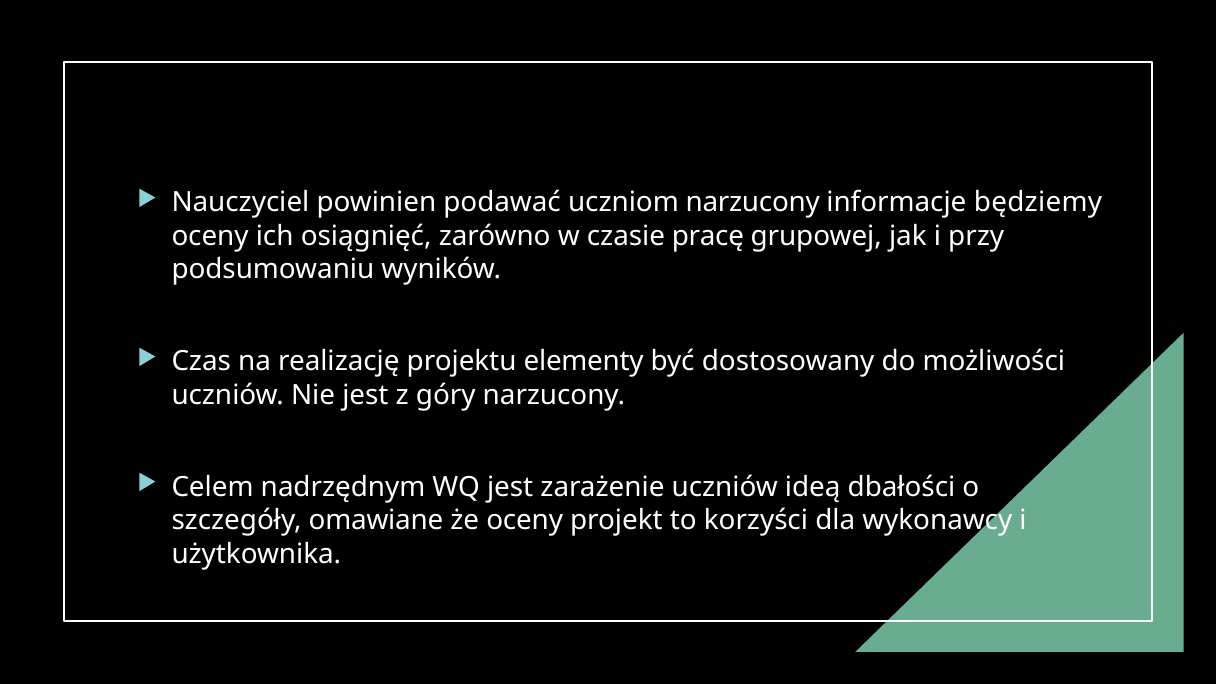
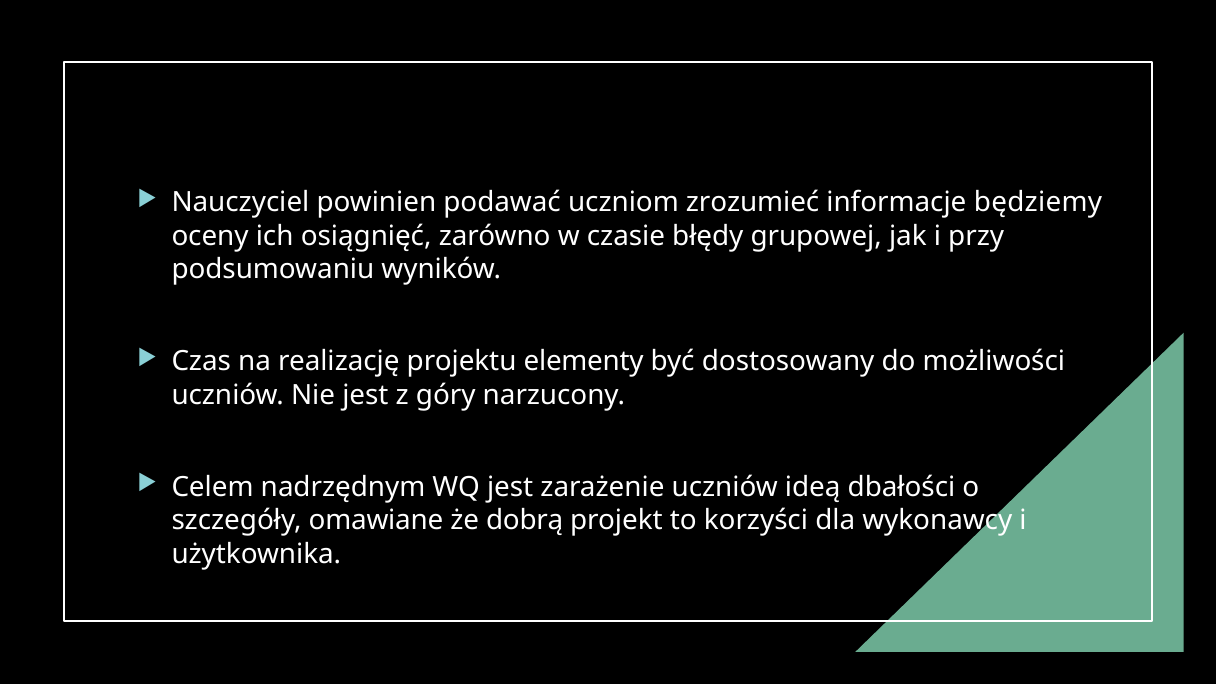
uczniom narzucony: narzucony -> zrozumieć (753, 203)
pracę: pracę -> błędy (708, 236)
że oceny: oceny -> dobrą (525, 521)
